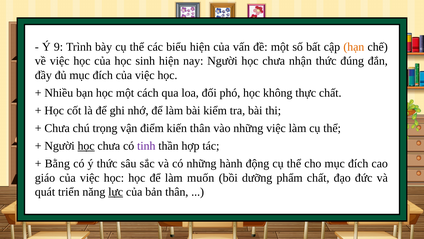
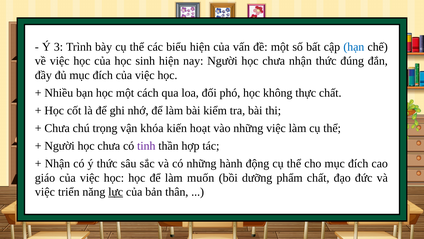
Ý 9: 9 -> 3 (58, 47)
hạn colour: orange -> blue (354, 47)
điểm: điểm -> khóa (152, 128)
kiến thân: thân -> hoạt (200, 128)
học underline: present -> none (86, 146)
Bằng: Bằng -> Nhận (57, 163)
quát: quát -> việc (45, 192)
